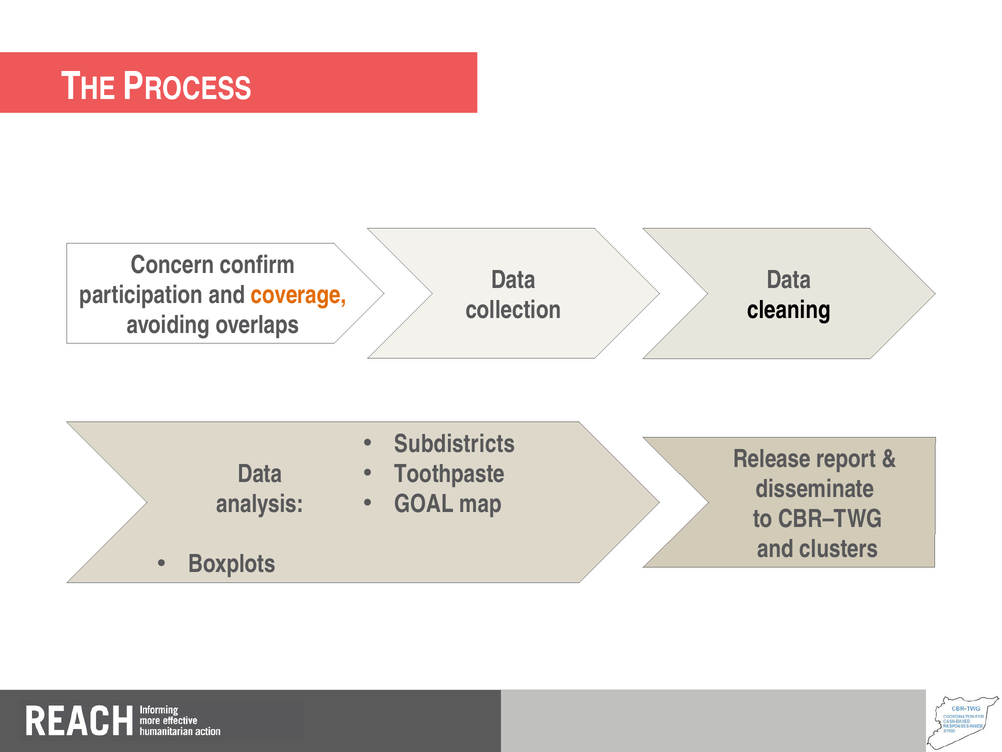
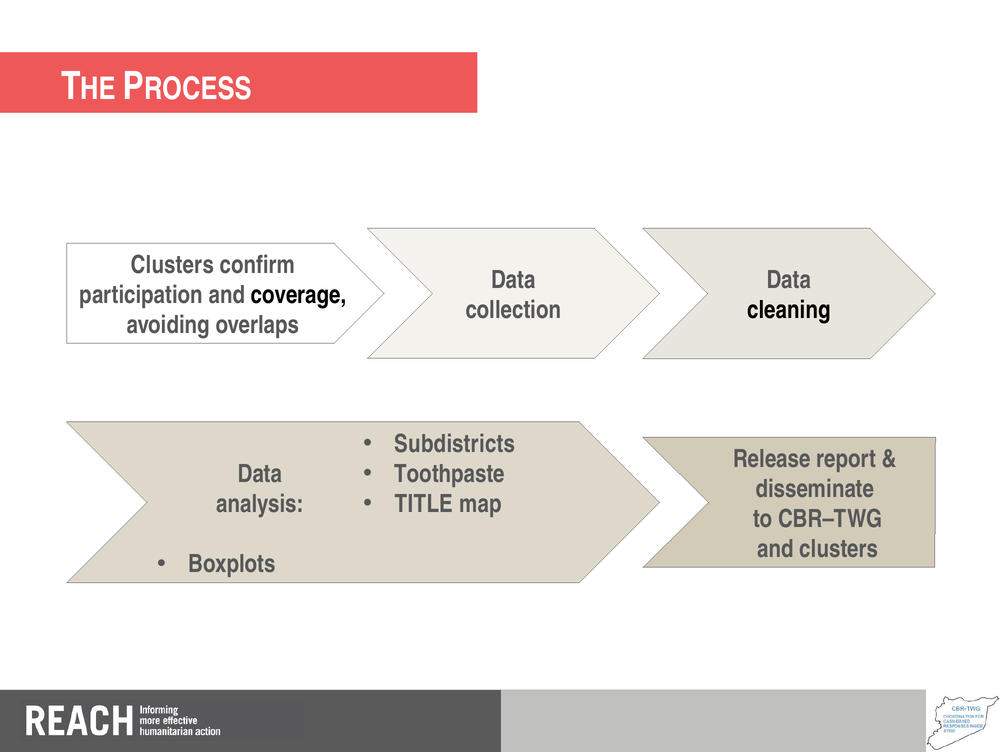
Concern: Concern -> Clusters (172, 265)
coverage colour: orange -> black (299, 295)
GOAL: GOAL -> TITLE (424, 504)
